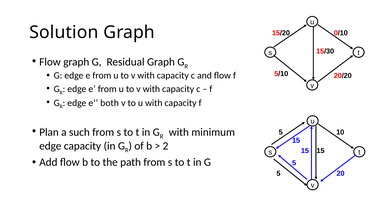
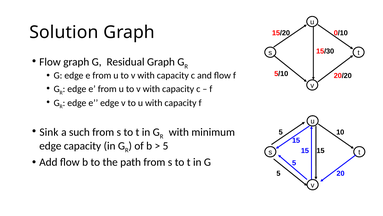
e both: both -> edge (110, 103)
Plan: Plan -> Sink (49, 132)
2: 2 -> 5 (165, 145)
